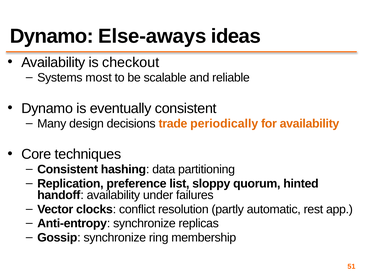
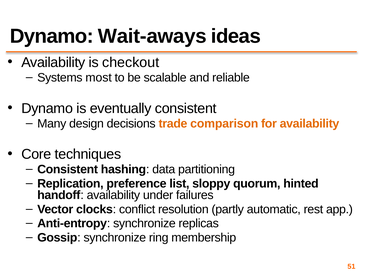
Else-aways: Else-aways -> Wait-aways (152, 36)
periodically: periodically -> comparison (224, 124)
